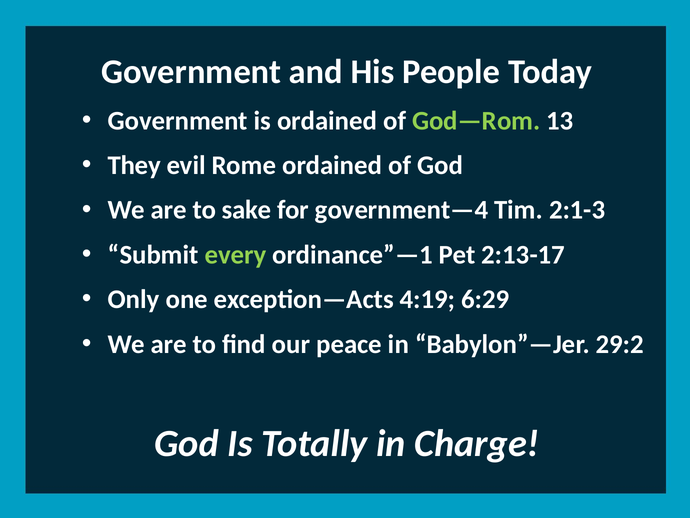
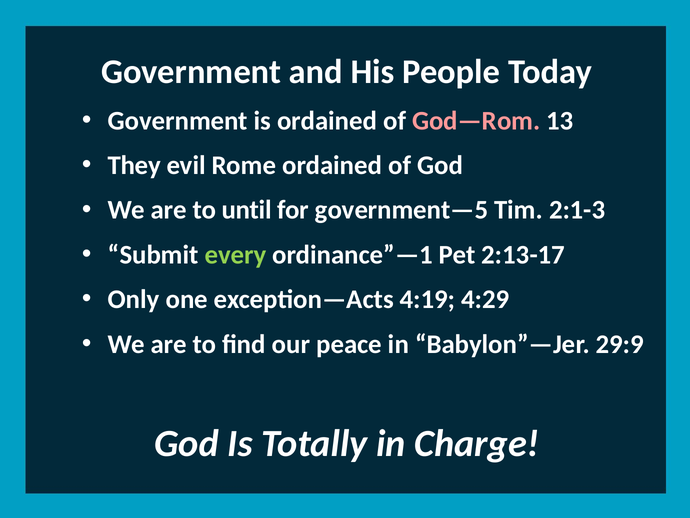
God—Rom colour: light green -> pink (476, 121)
sake: sake -> until (247, 210)
government—4: government—4 -> government—5 (402, 210)
6:29: 6:29 -> 4:29 (485, 299)
29:2: 29:2 -> 29:9 (620, 344)
